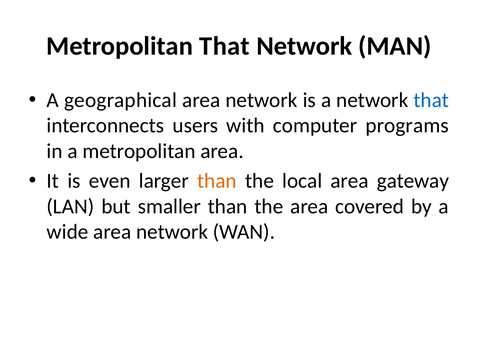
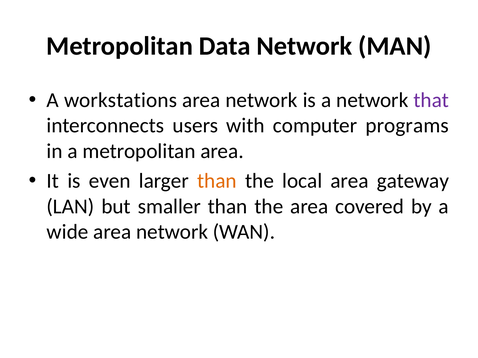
Metropolitan That: That -> Data (225, 46)
geographical: geographical -> workstations (121, 100)
that colour: blue -> purple (431, 100)
